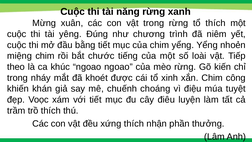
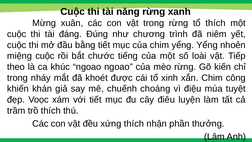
yêng: yêng -> đáng (70, 34)
miệng chim: chim -> cuộc (45, 56)
